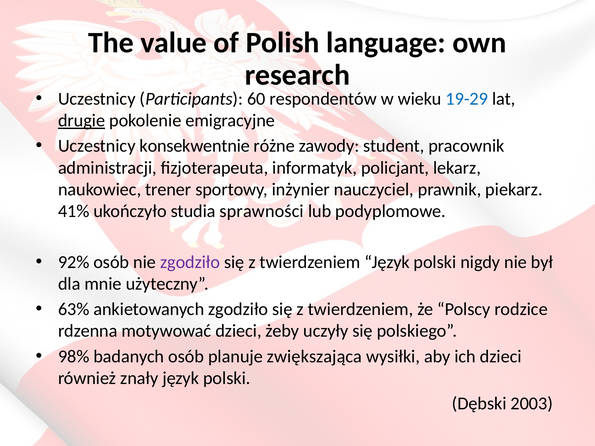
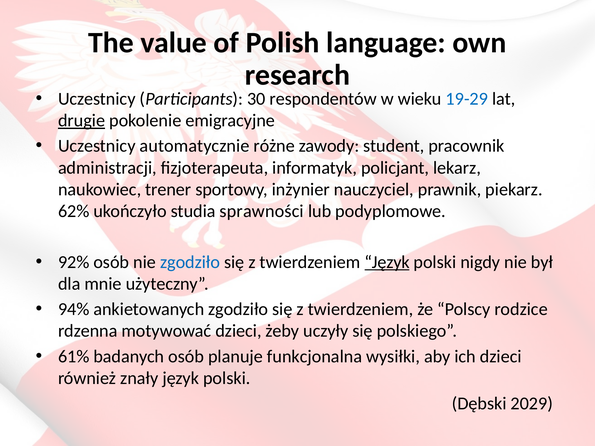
60: 60 -> 30 (256, 99)
konsekwentnie: konsekwentnie -> automatycznie (195, 146)
41%: 41% -> 62% (74, 211)
zgodziło colour: purple -> blue (190, 262)
Język underline: none -> present (387, 262)
63%: 63% -> 94% (74, 309)
98%: 98% -> 61% (74, 357)
zwiększająca: zwiększająca -> funkcjonalna (315, 357)
2003: 2003 -> 2029 (532, 404)
